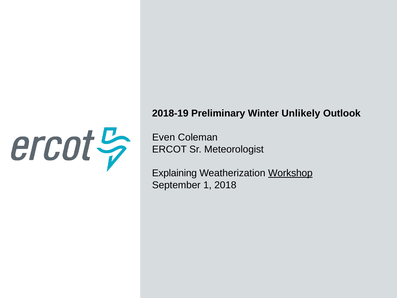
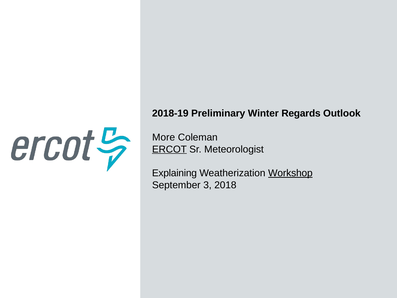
Unlikely: Unlikely -> Regards (301, 113)
Even: Even -> More (164, 137)
ERCOT underline: none -> present (169, 149)
1: 1 -> 3 (207, 185)
